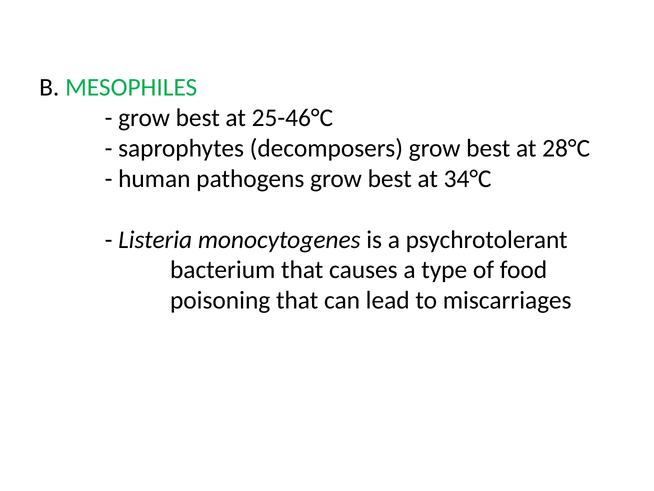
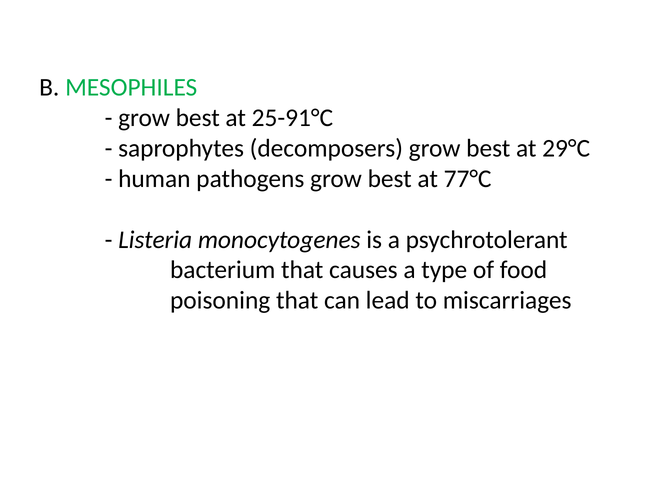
25-46°C: 25-46°C -> 25-91°C (292, 118)
28°C: 28°C -> 29°C (566, 148)
34°C: 34°C -> 77°C (468, 178)
